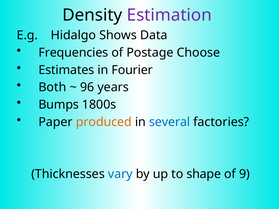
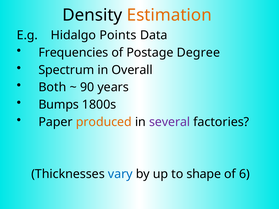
Estimation colour: purple -> orange (169, 15)
Shows: Shows -> Points (118, 35)
Choose: Choose -> Degree (198, 53)
Estimates: Estimates -> Spectrum (66, 70)
Fourier: Fourier -> Overall (132, 70)
96: 96 -> 90 (87, 87)
several colour: blue -> purple (170, 122)
9: 9 -> 6 (244, 174)
